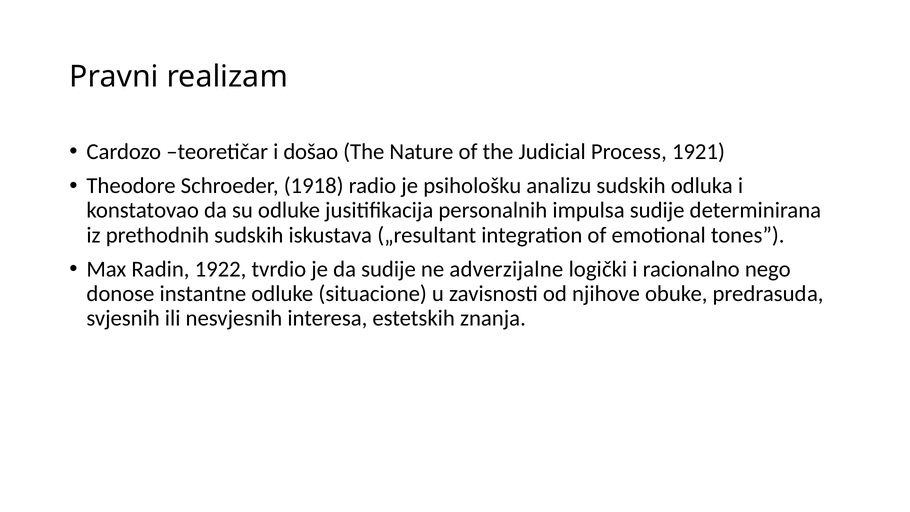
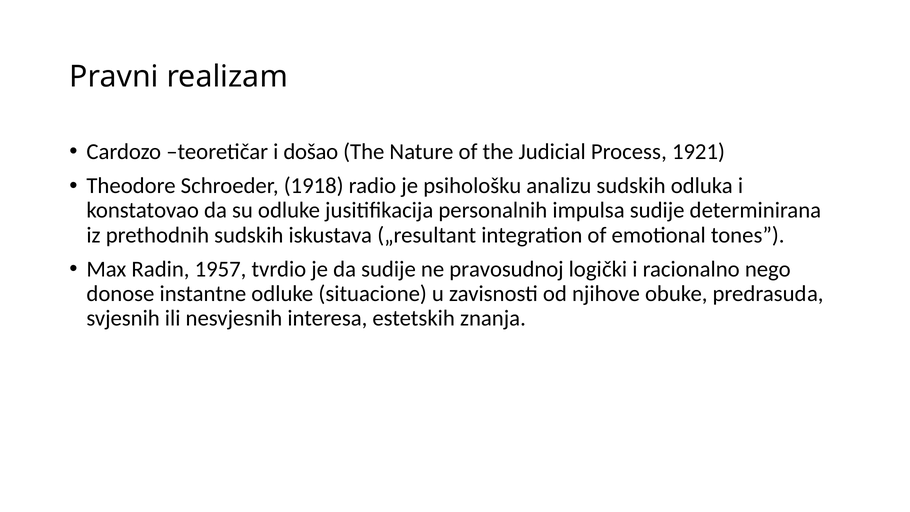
1922: 1922 -> 1957 (221, 269)
adverzijalne: adverzijalne -> pravosudnoj (506, 269)
